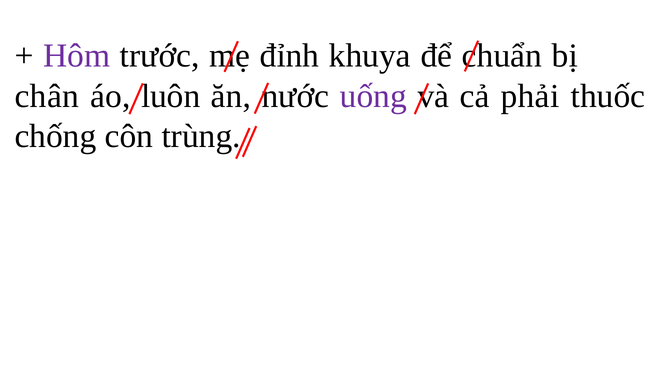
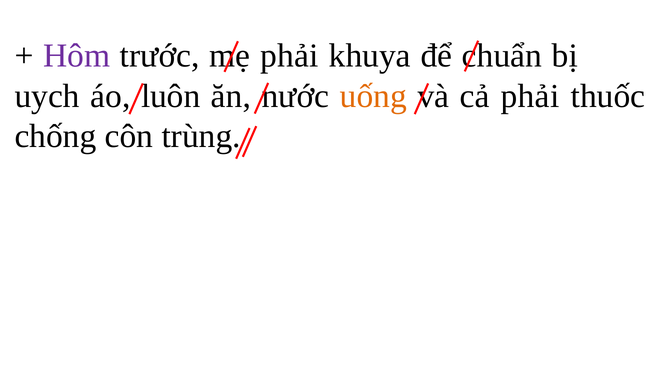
mẹ đỉnh: đỉnh -> phải (289, 56)
chân: chân -> uych (47, 96)
uống colour: purple -> orange (373, 96)
